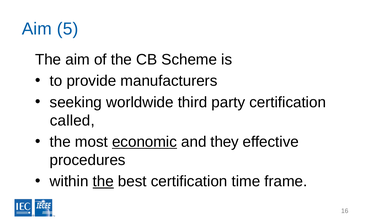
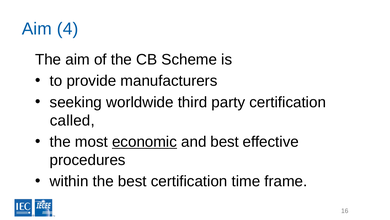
5: 5 -> 4 (68, 29)
and they: they -> best (225, 141)
the underline: present -> none (103, 181)
